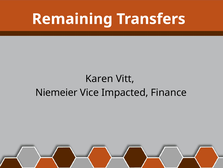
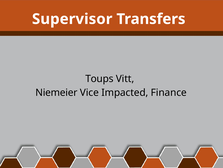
Remaining: Remaining -> Supervisor (72, 19)
Karen: Karen -> Toups (99, 78)
